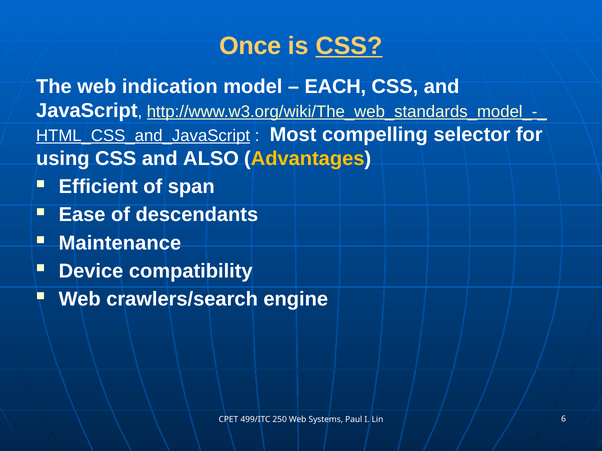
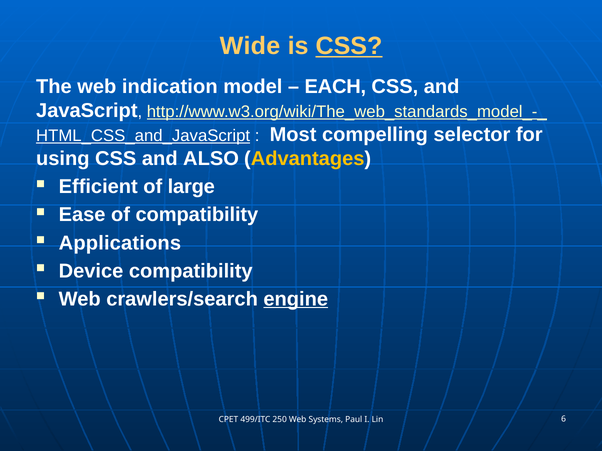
Once: Once -> Wide (250, 46)
span: span -> large (191, 187)
of descendants: descendants -> compatibility (197, 215)
Maintenance: Maintenance -> Applications (120, 243)
engine underline: none -> present (296, 299)
